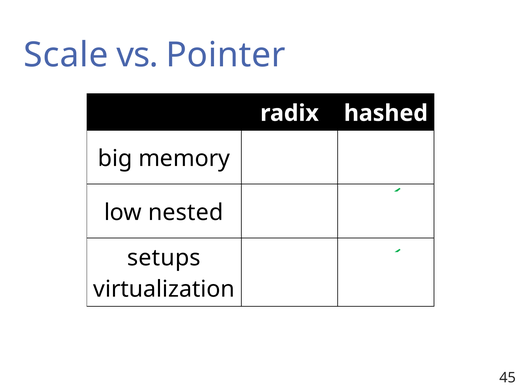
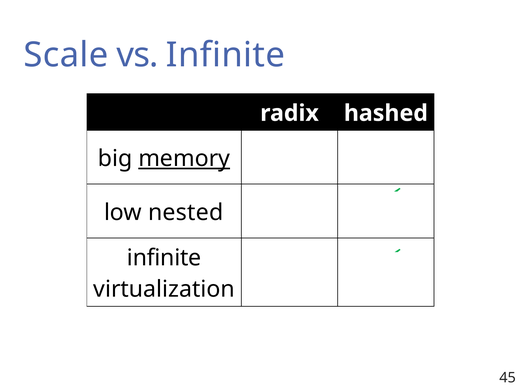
vs Pointer: Pointer -> Infinite (226, 55)
memory underline: none -> present (184, 158)
setups: setups -> infinite (164, 258)
